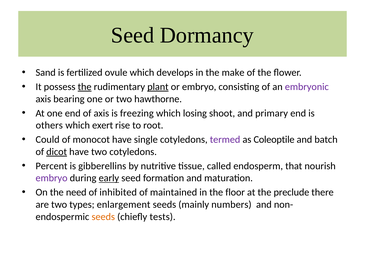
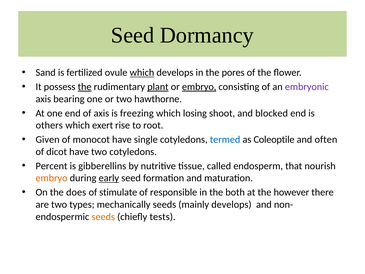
which underline: none -> present (142, 72)
make: make -> pores (233, 72)
embryo underline: none -> present (199, 87)
primary: primary -> blocked (272, 113)
Could: Could -> Given (48, 139)
termed colour: purple -> blue (225, 139)
batch: batch -> often (326, 139)
dicot underline: present -> none (57, 152)
embryo colour: purple -> orange (52, 178)
need: need -> does (76, 192)
inhibited: inhibited -> stimulate (118, 192)
maintained: maintained -> responsible (174, 192)
floor: floor -> both (235, 192)
preclude: preclude -> however (291, 192)
enlargement: enlargement -> mechanically (124, 204)
mainly numbers: numbers -> develops (231, 204)
